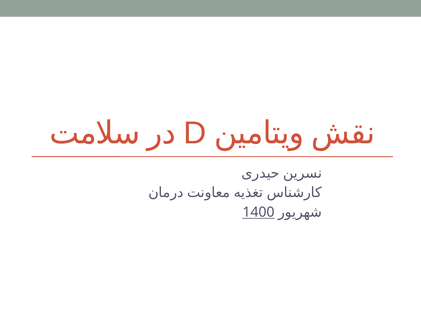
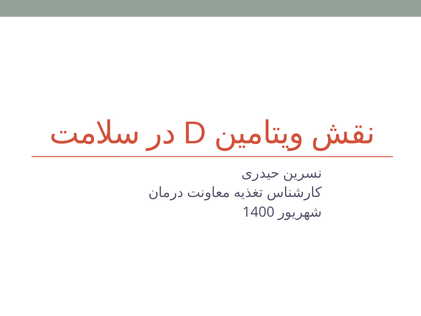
1400 underline: present -> none (258, 212)
